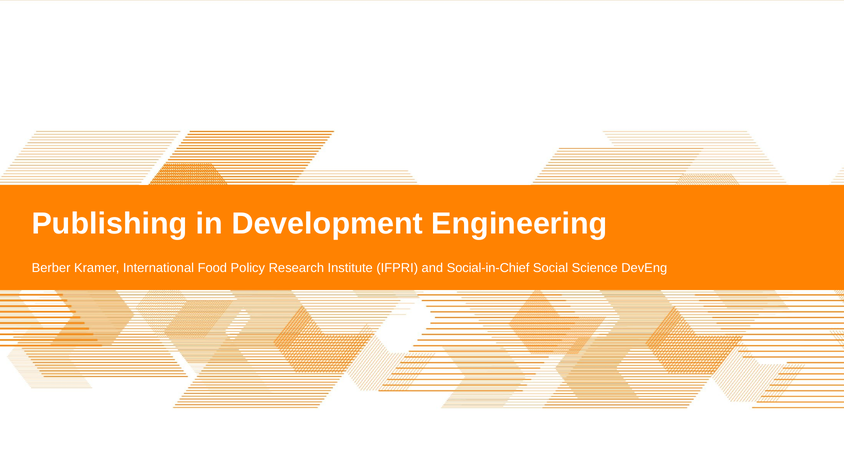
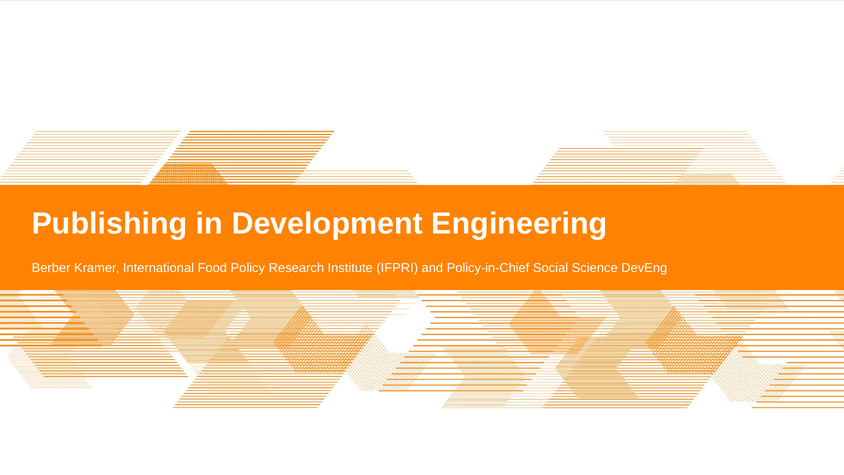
Social-in-Chief: Social-in-Chief -> Policy-in-Chief (488, 268)
